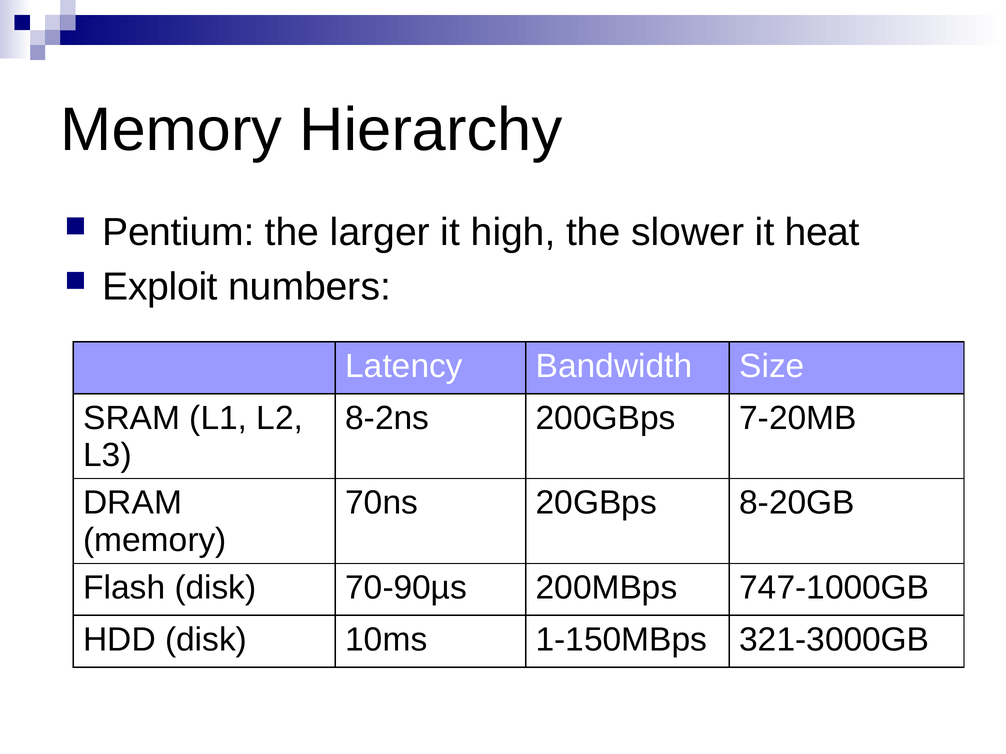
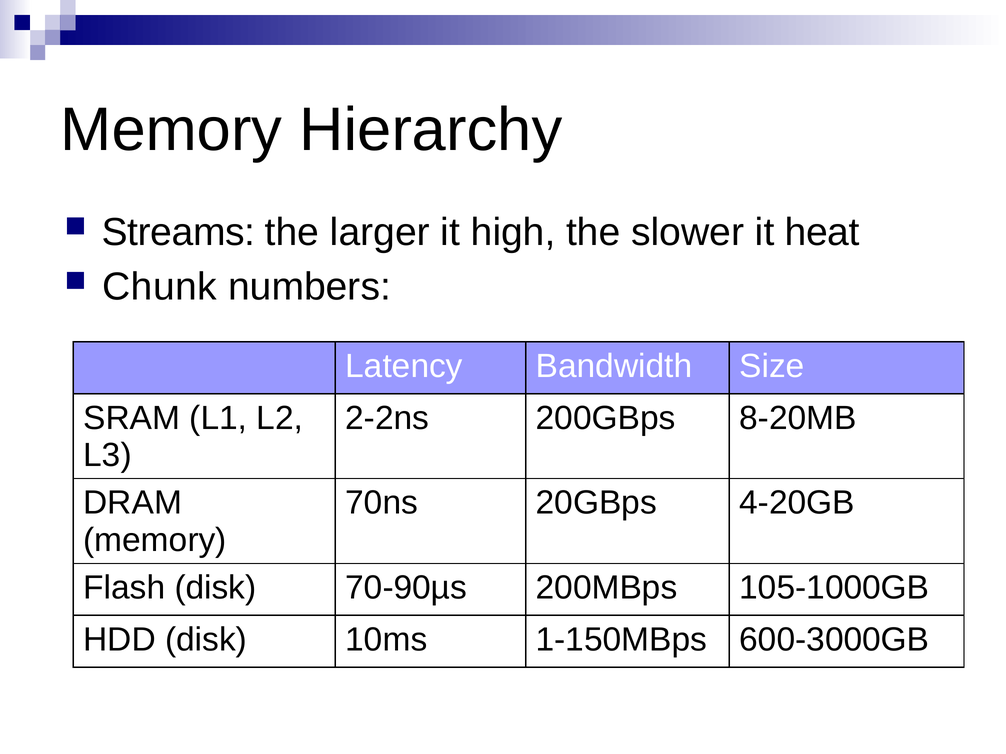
Pentium: Pentium -> Streams (178, 232)
Exploit: Exploit -> Chunk (160, 287)
8-2ns: 8-2ns -> 2-2ns (387, 418)
7-20MB: 7-20MB -> 8-20MB (798, 418)
8-20GB: 8-20GB -> 4-20GB (797, 503)
747-1000GB: 747-1000GB -> 105-1000GB (834, 588)
321-3000GB: 321-3000GB -> 600-3000GB (834, 640)
